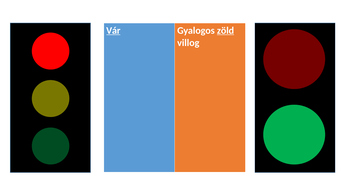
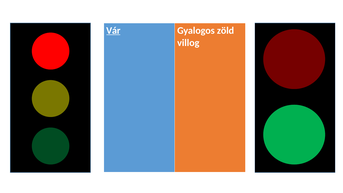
zöld underline: present -> none (226, 31)
